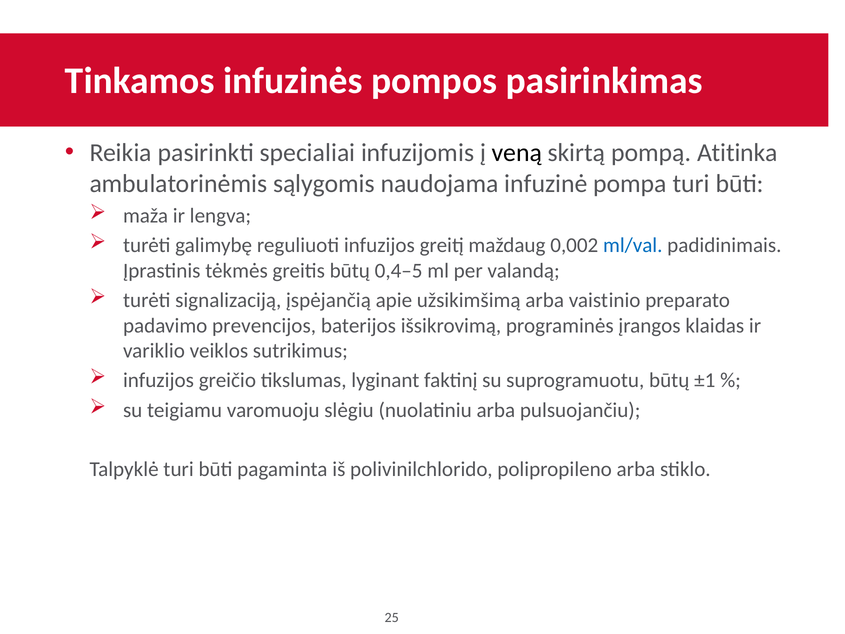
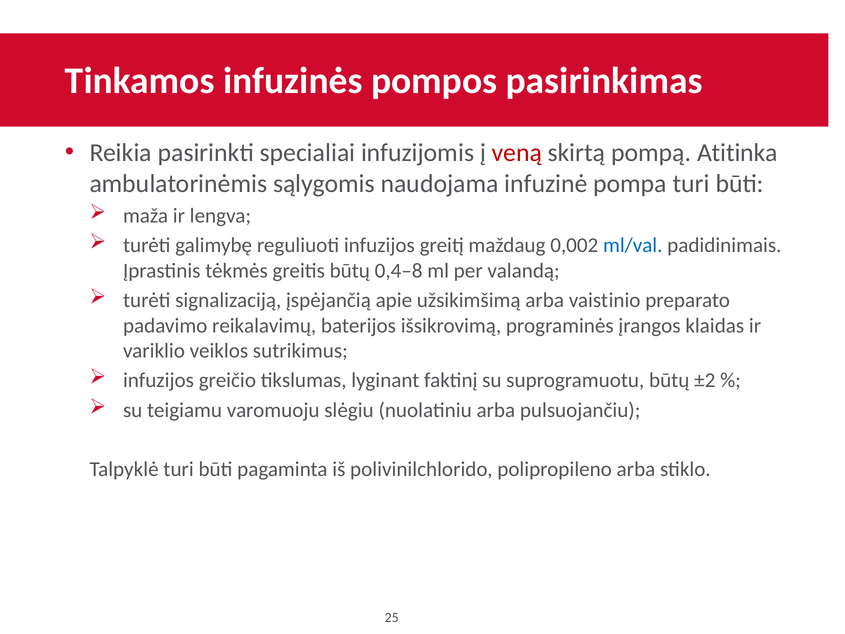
veną colour: black -> red (517, 153)
0,4–5: 0,4–5 -> 0,4–8 (399, 270)
prevencijos: prevencijos -> reikalavimų (264, 325)
±1: ±1 -> ±2 (705, 380)
